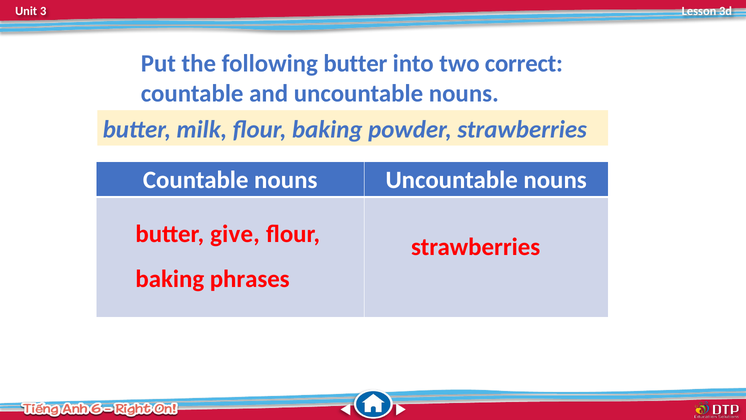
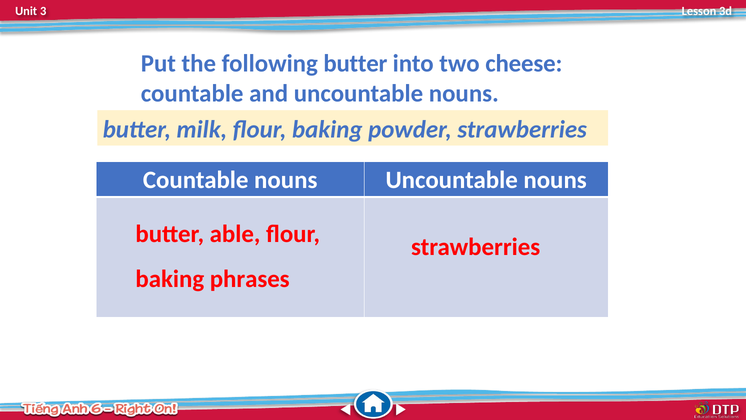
correct: correct -> cheese (524, 64)
give: give -> able (235, 234)
